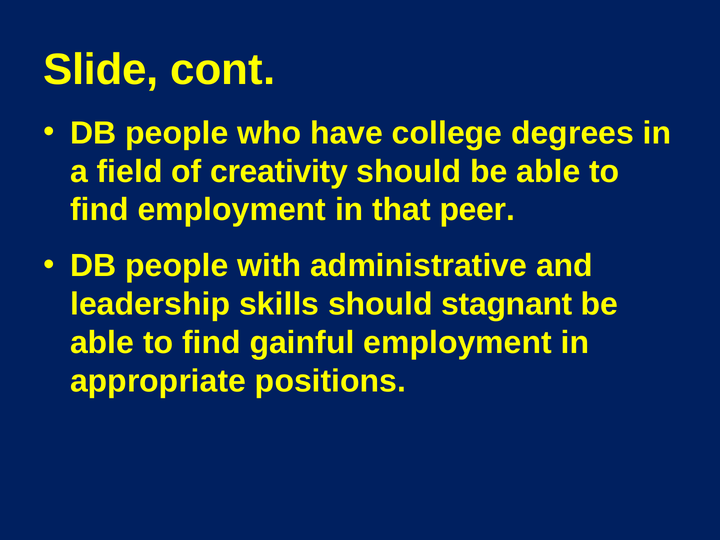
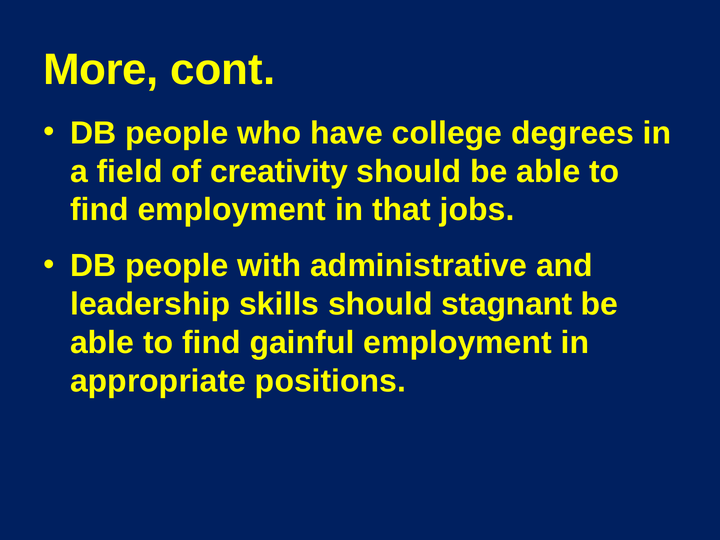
Slide: Slide -> More (101, 70)
peer: peer -> jobs (477, 210)
